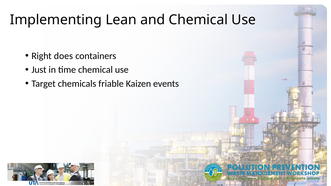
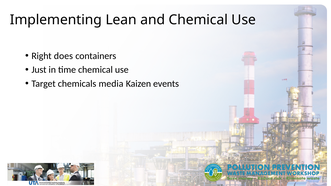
friable: friable -> media (111, 84)
